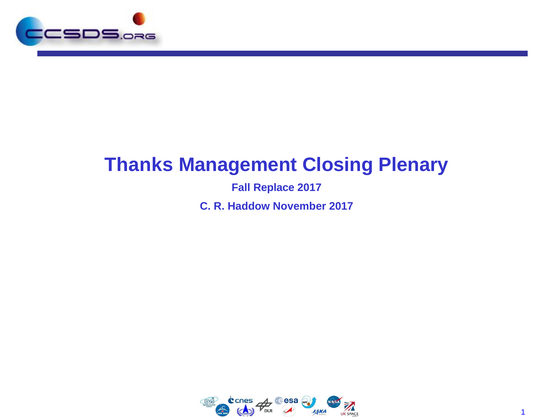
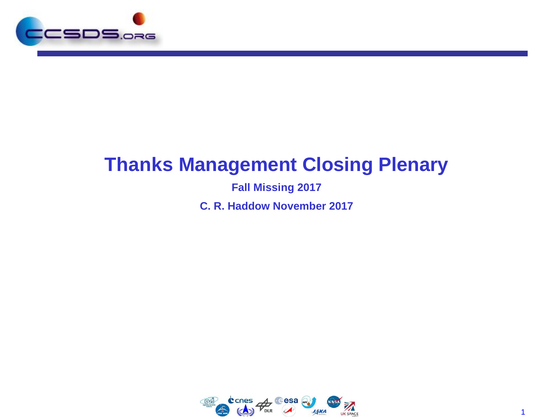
Replace: Replace -> Missing (274, 188)
